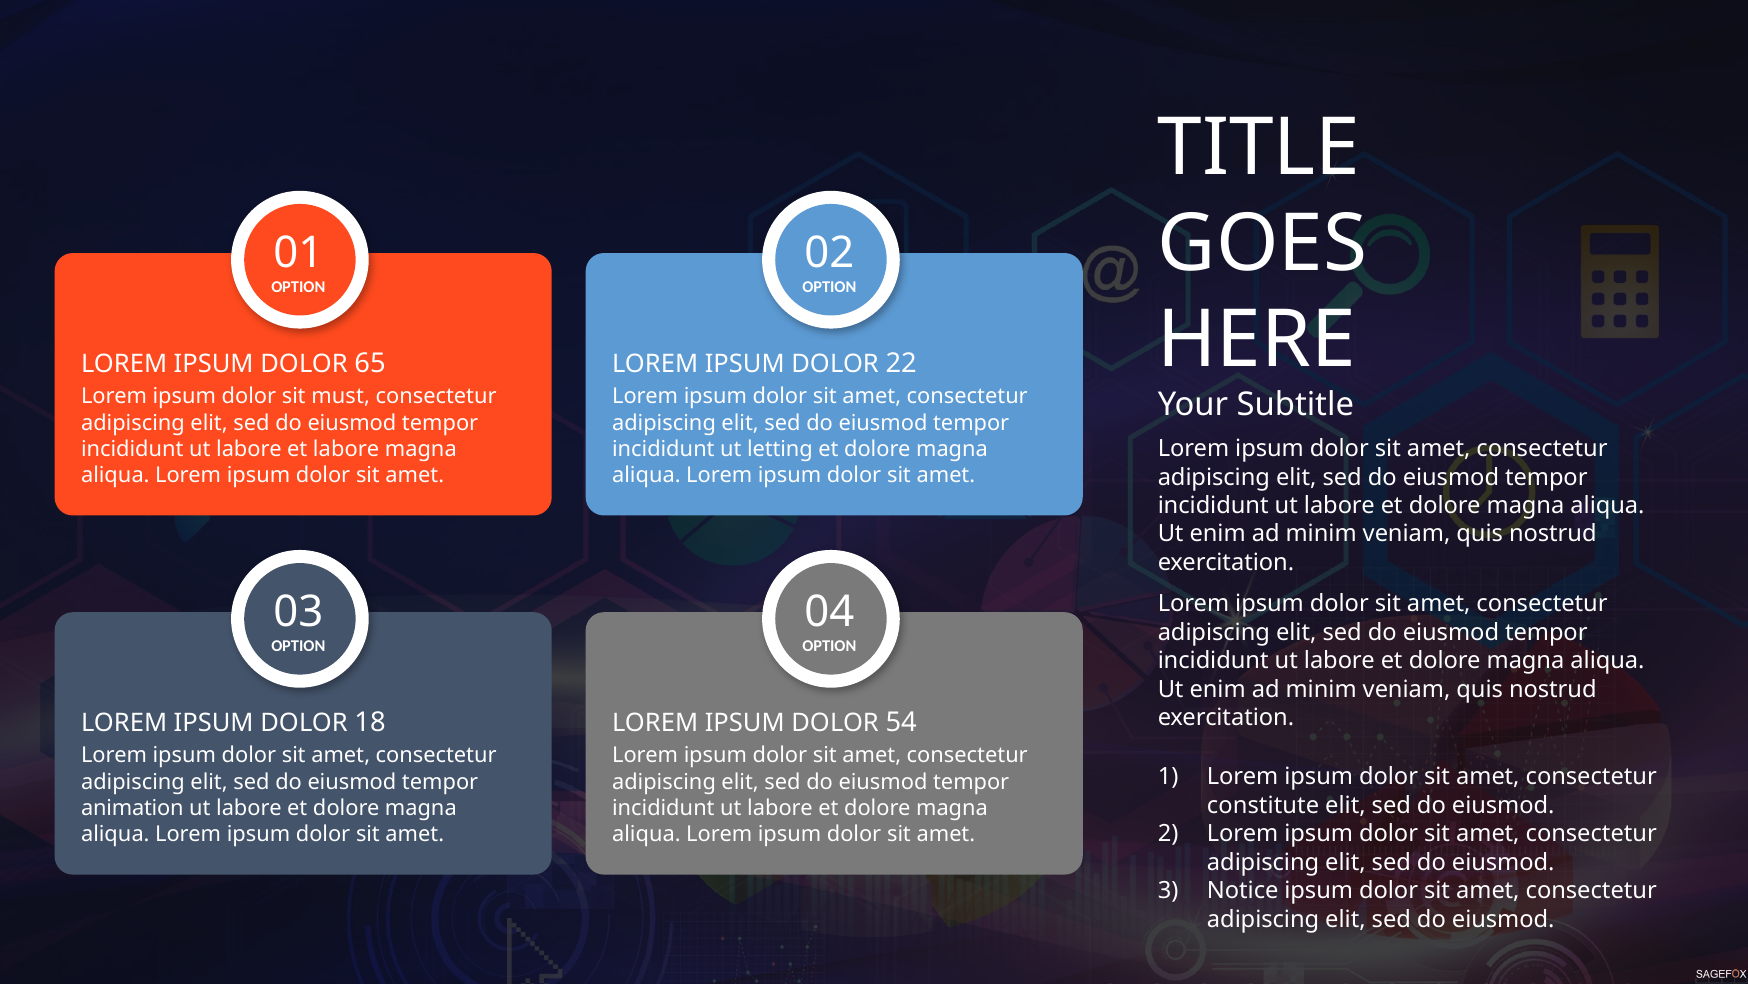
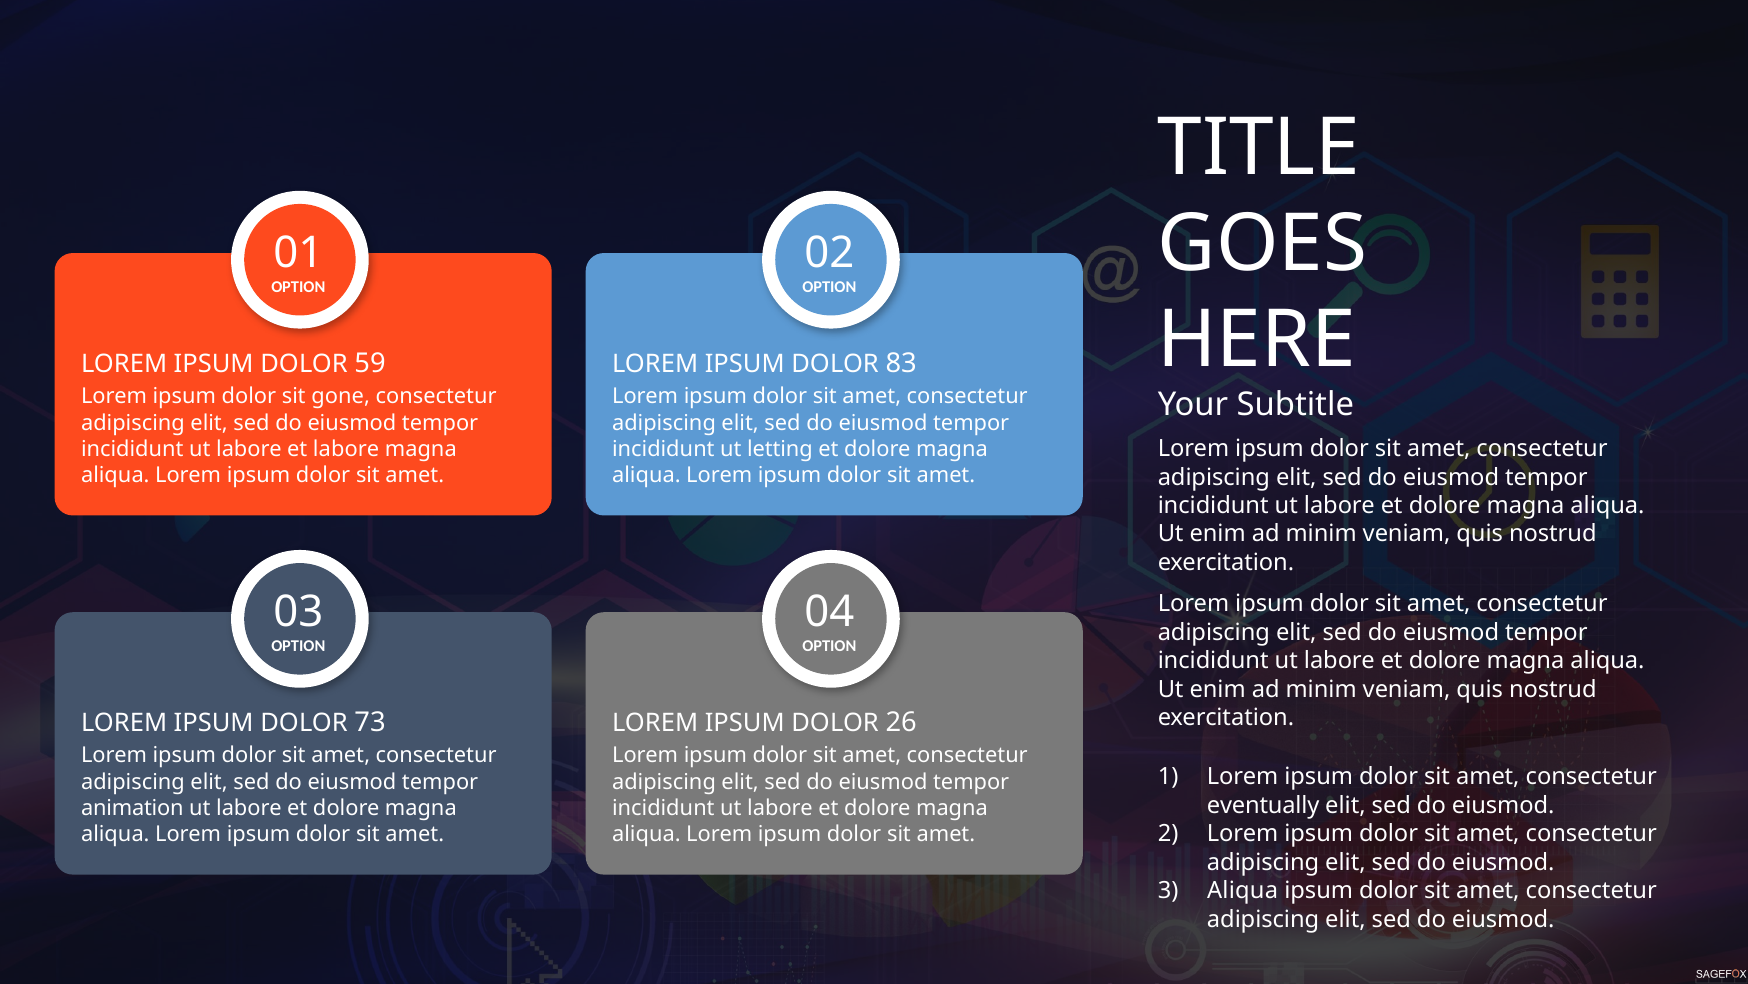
65: 65 -> 59 (370, 363)
22: 22 -> 83 (901, 363)
must: must -> gone (341, 396)
18: 18 -> 73 (370, 722)
54: 54 -> 26 (901, 722)
constitute: constitute -> eventually (1263, 805)
Notice: Notice -> Aliqua (1243, 890)
